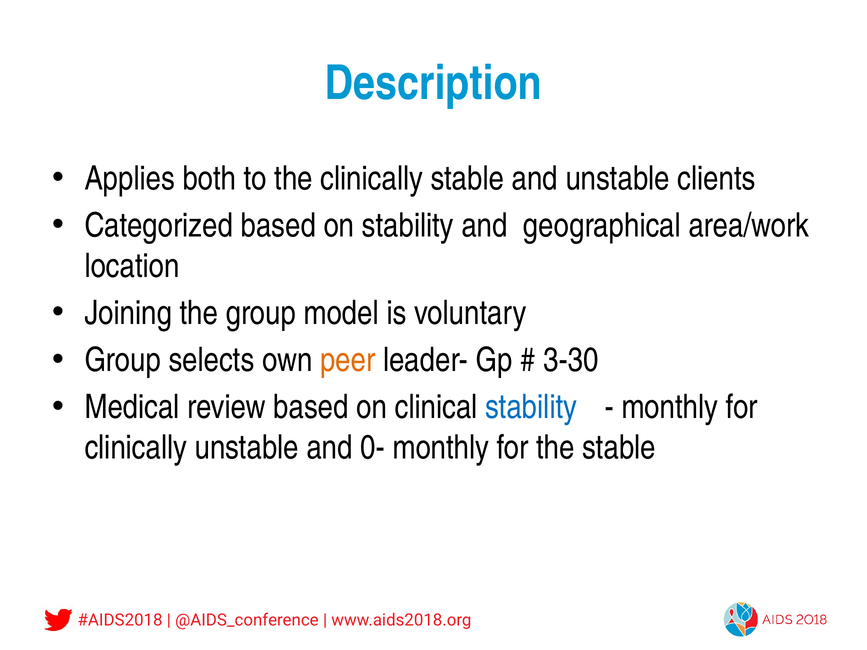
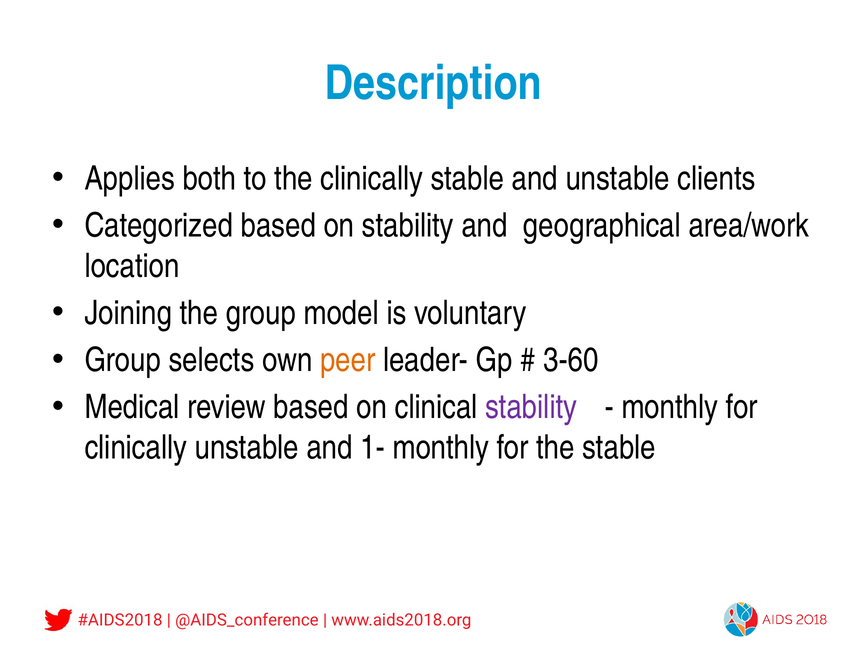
3-30: 3-30 -> 3-60 (571, 360)
stability colour: blue -> purple (531, 408)
0-: 0- -> 1- (373, 448)
